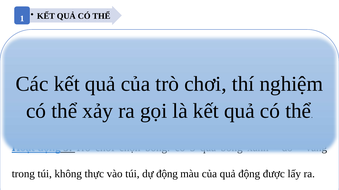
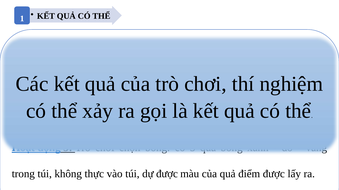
dự động: động -> được (167, 174)
quả động: động -> điểm (249, 174)
